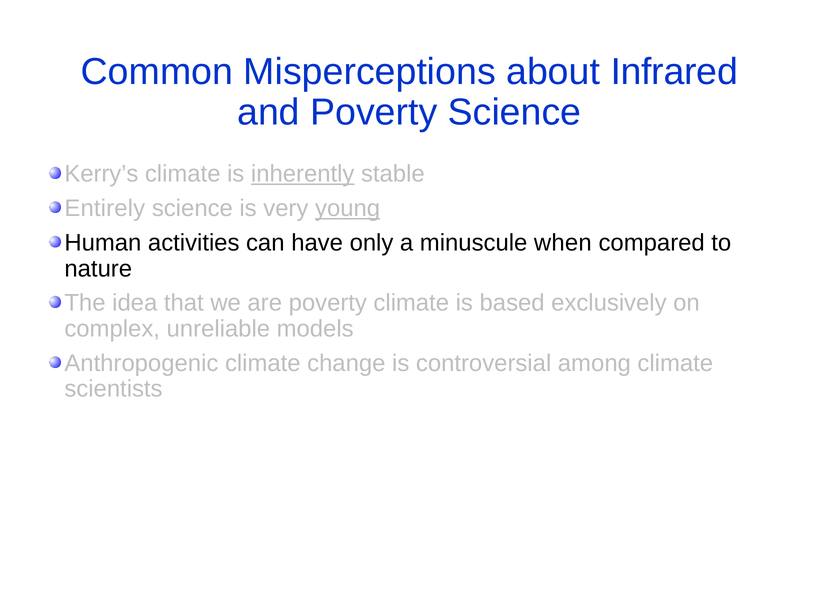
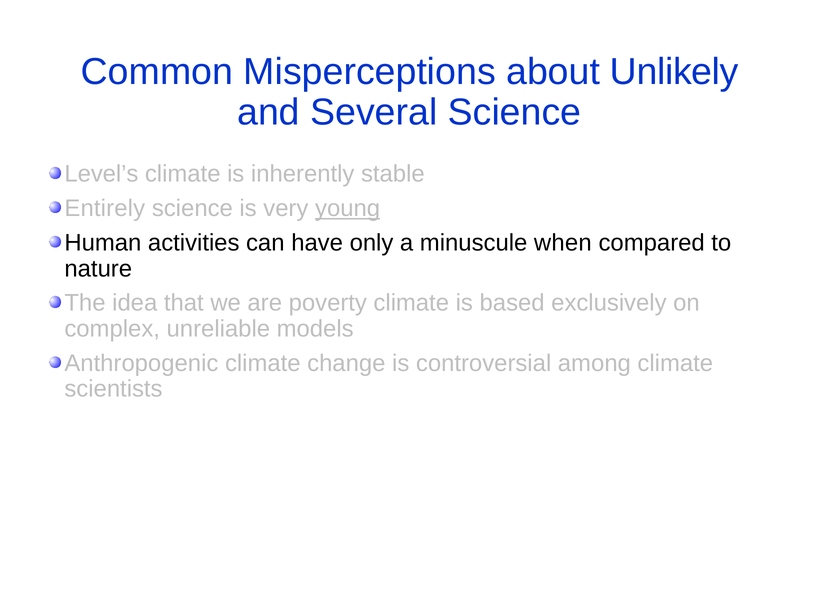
Infrared: Infrared -> Unlikely (674, 72)
and Poverty: Poverty -> Several (374, 112)
Kerry’s: Kerry’s -> Level’s (101, 174)
inherently underline: present -> none (303, 174)
